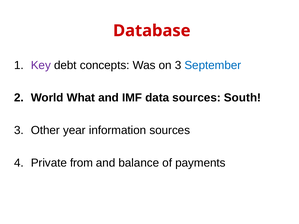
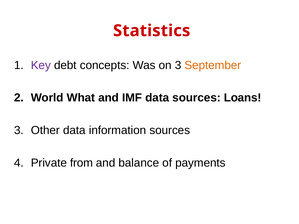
Database: Database -> Statistics (152, 31)
September colour: blue -> orange (213, 65)
South: South -> Loans (243, 98)
Other year: year -> data (74, 130)
